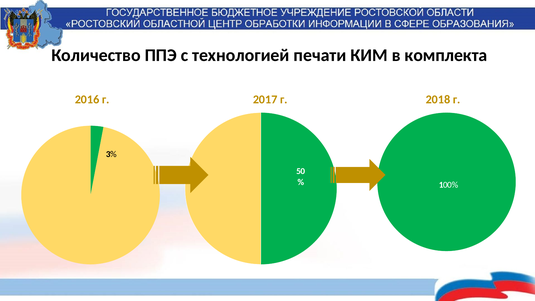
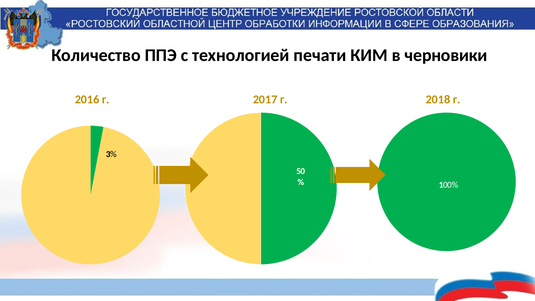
комплекта: комплекта -> черновики (446, 55)
